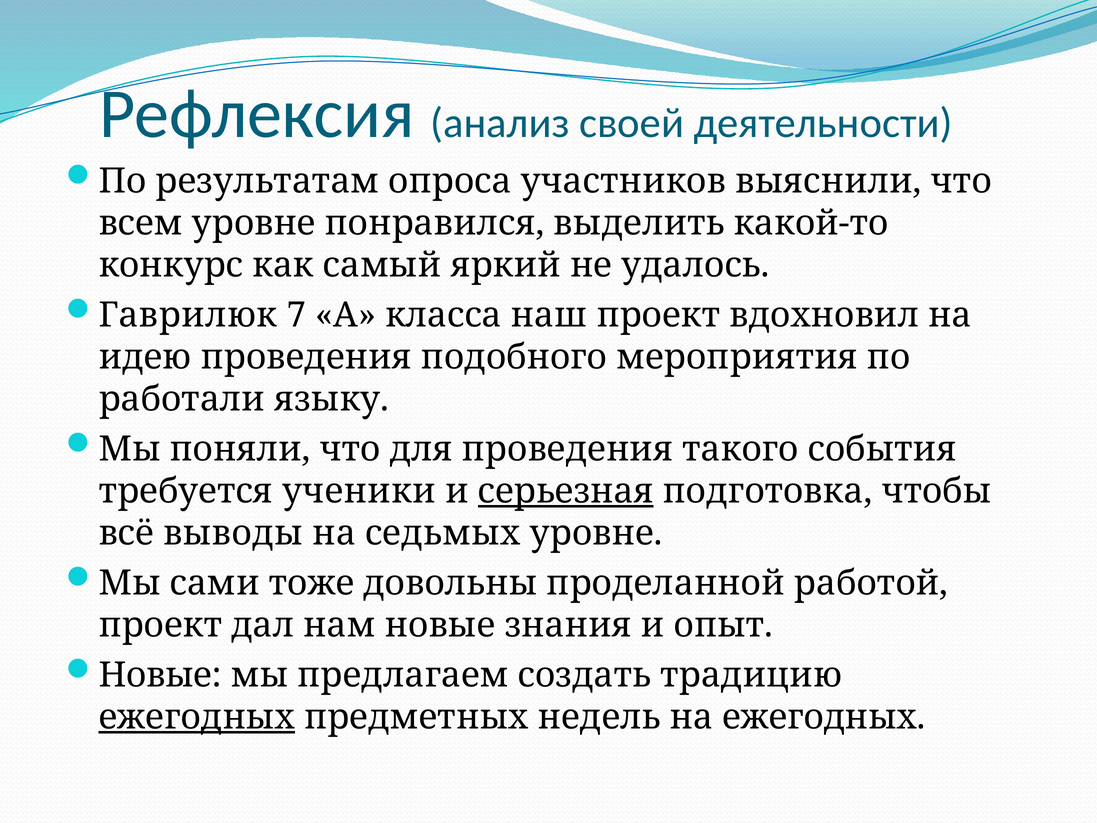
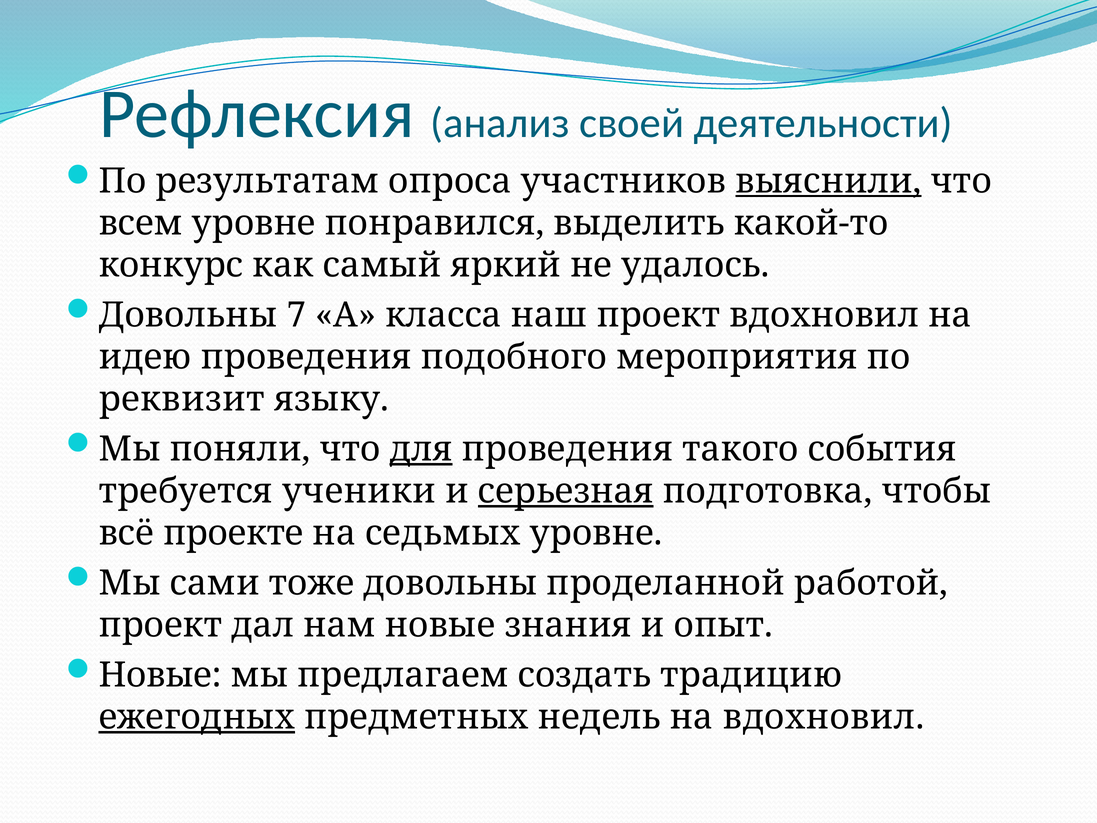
выяснили underline: none -> present (829, 181)
Гаврилюк: Гаврилюк -> Довольны (188, 315)
работали: работали -> реквизит (182, 399)
для underline: none -> present (421, 449)
выводы: выводы -> проекте (233, 533)
на ежегодных: ежегодных -> вдохновил (824, 717)
